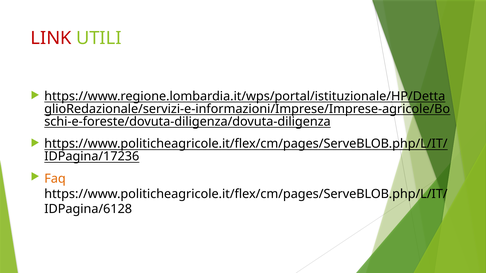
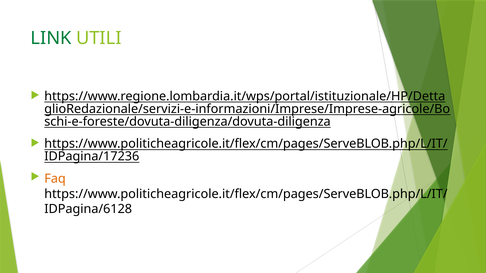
LINK colour: red -> green (51, 38)
